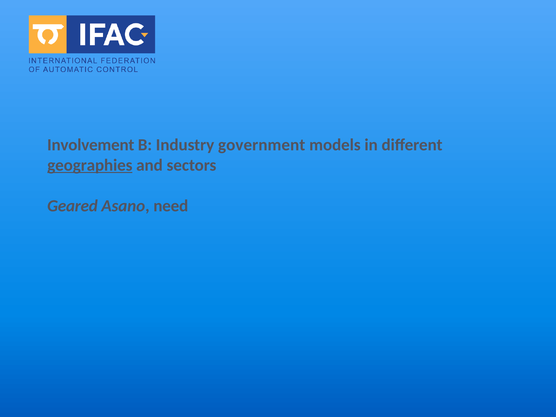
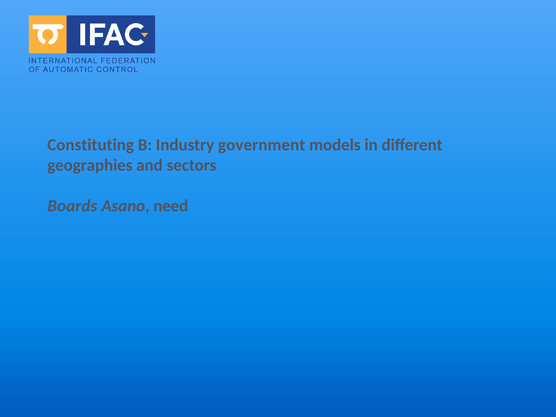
Involvement: Involvement -> Constituting (91, 145)
geographies underline: present -> none (90, 165)
Geared: Geared -> Boards (72, 206)
